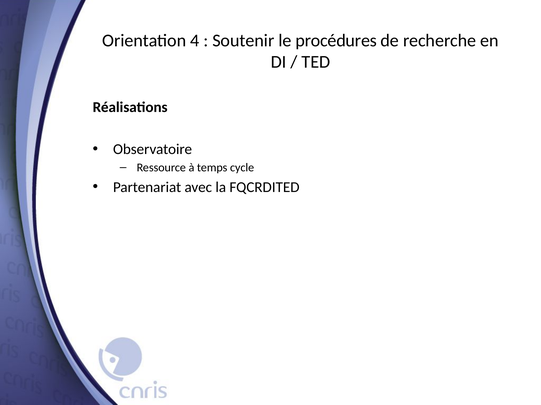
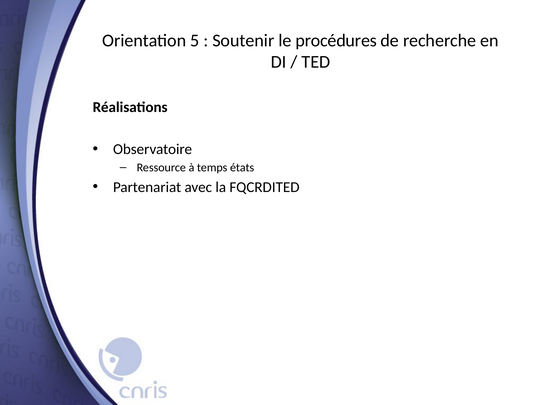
4: 4 -> 5 (195, 41)
cycle: cycle -> états (242, 168)
